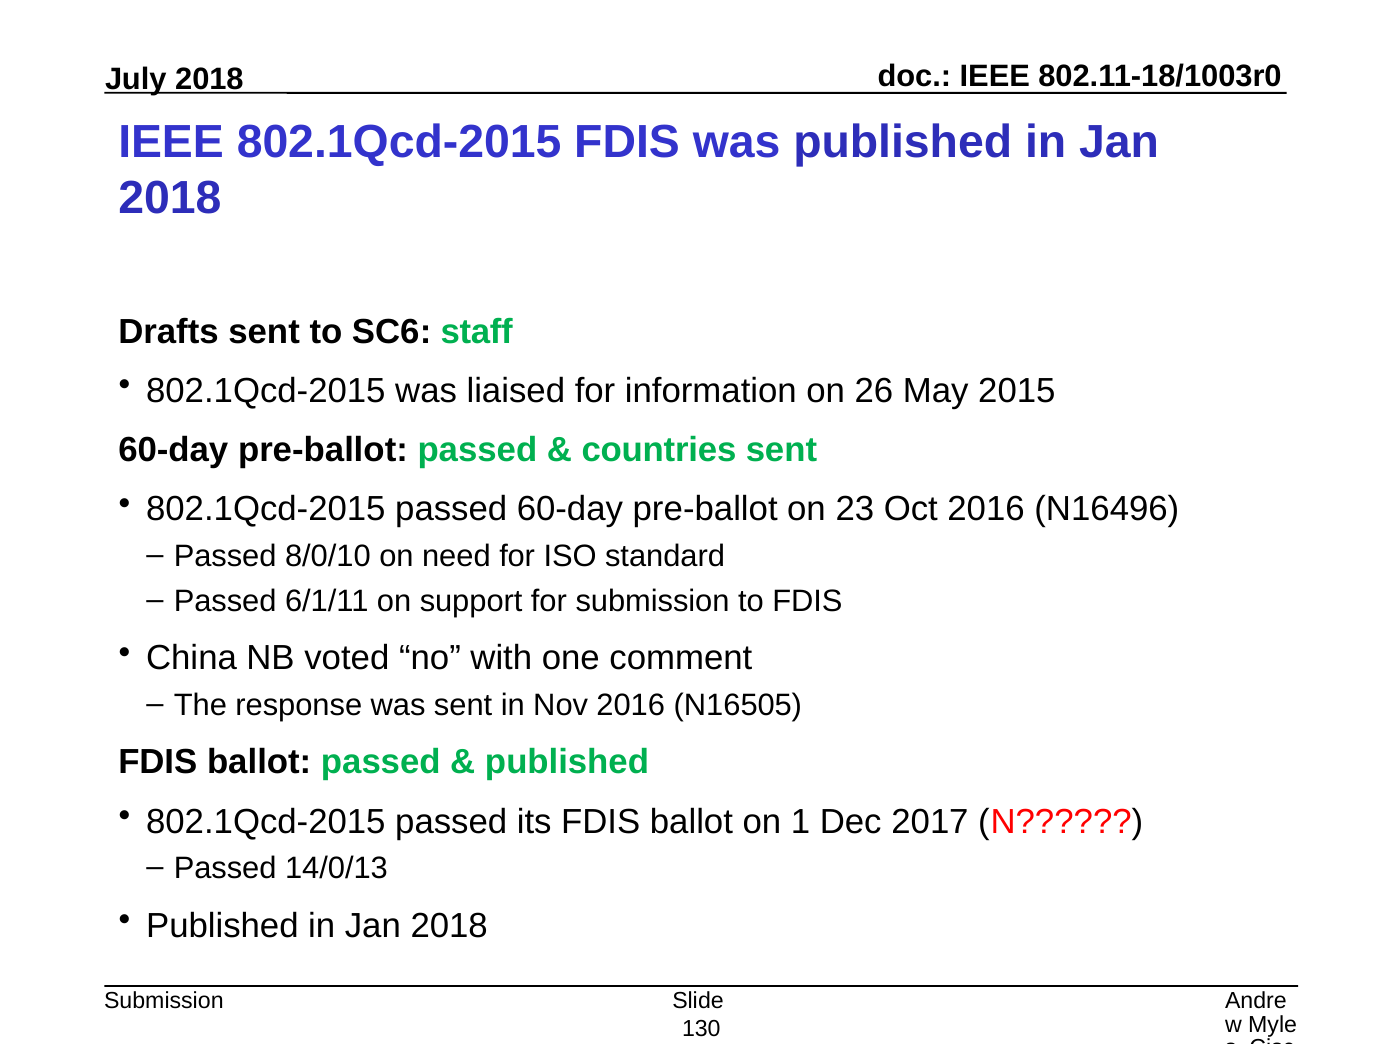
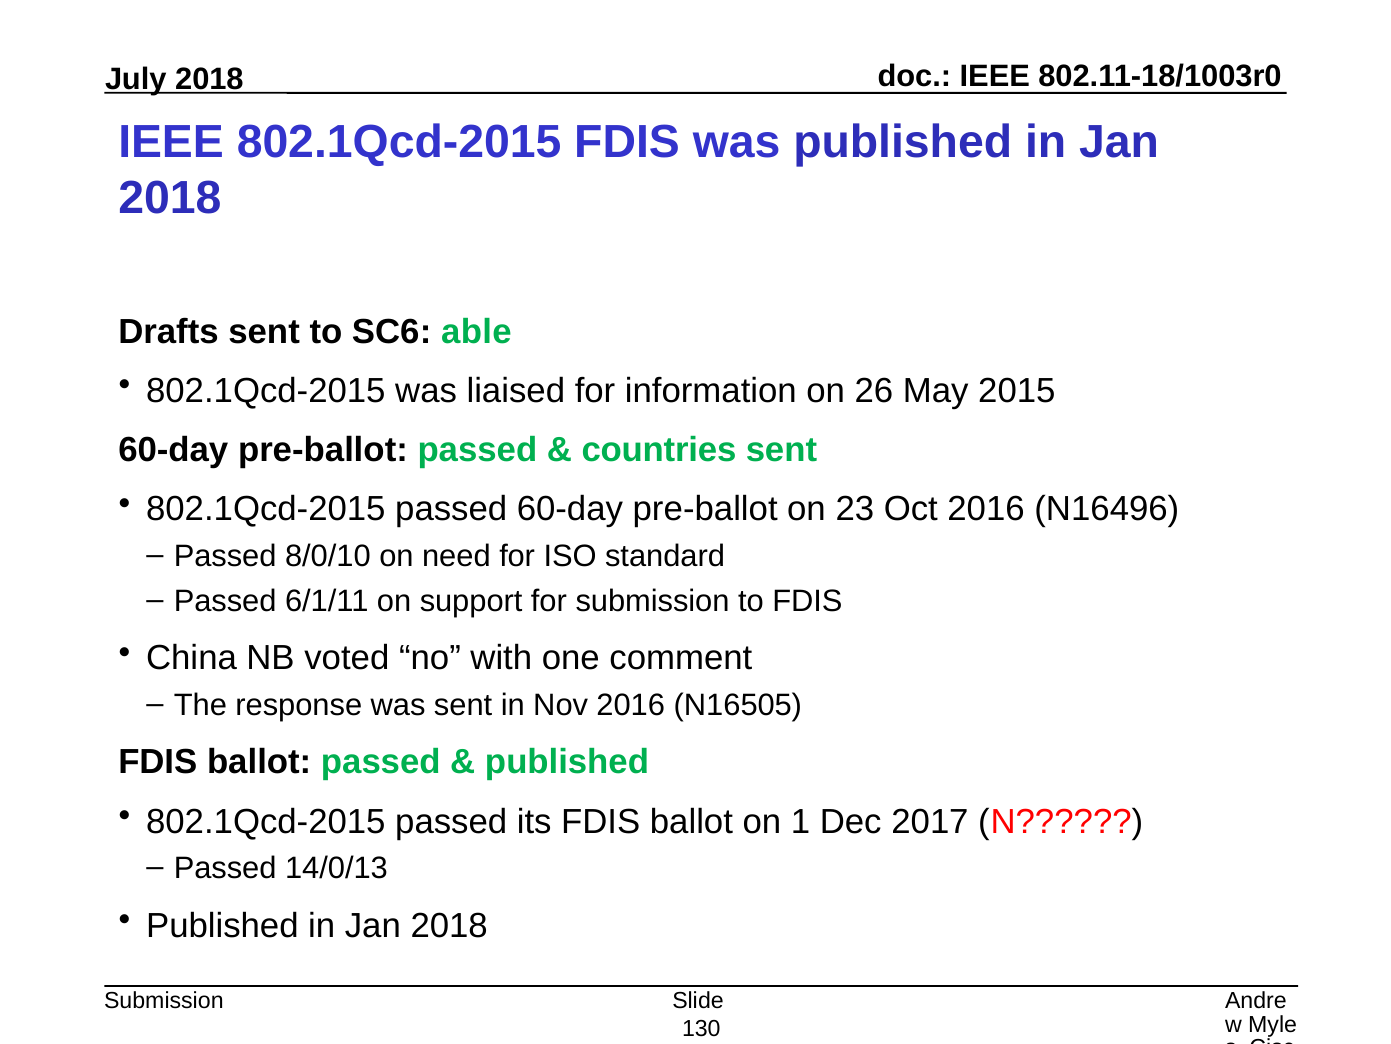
staff: staff -> able (476, 332)
